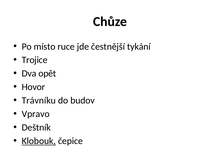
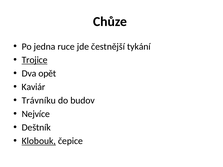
místo: místo -> jedna (45, 47)
Trojice underline: none -> present (35, 60)
Hovor: Hovor -> Kaviár (33, 87)
Vpravo: Vpravo -> Nejvíce (36, 114)
